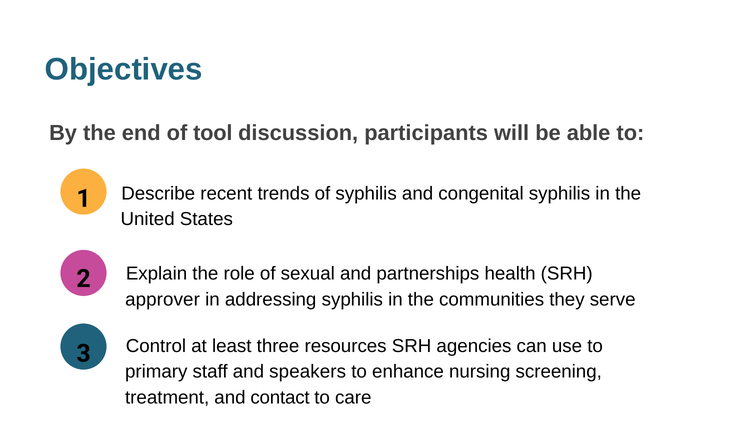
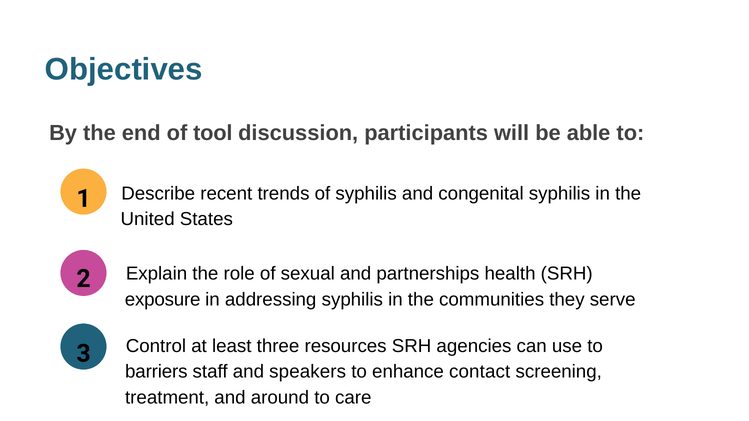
approver: approver -> exposure (163, 300)
primary: primary -> barriers (156, 372)
nursing: nursing -> contact (480, 372)
contact: contact -> around (280, 398)
